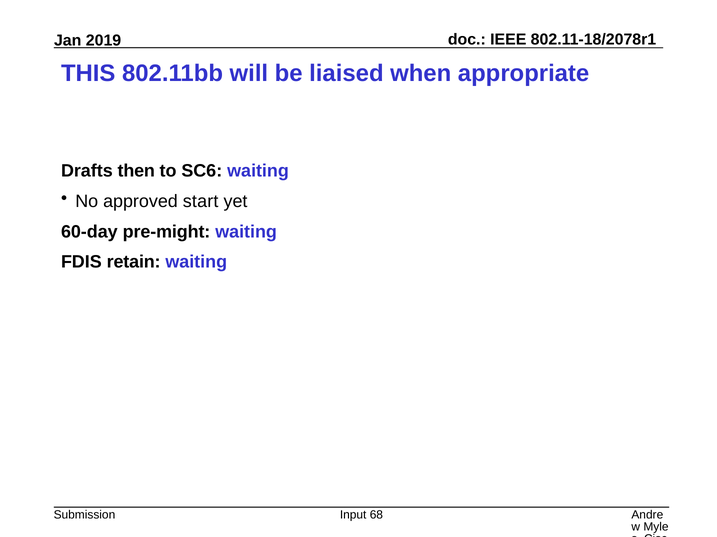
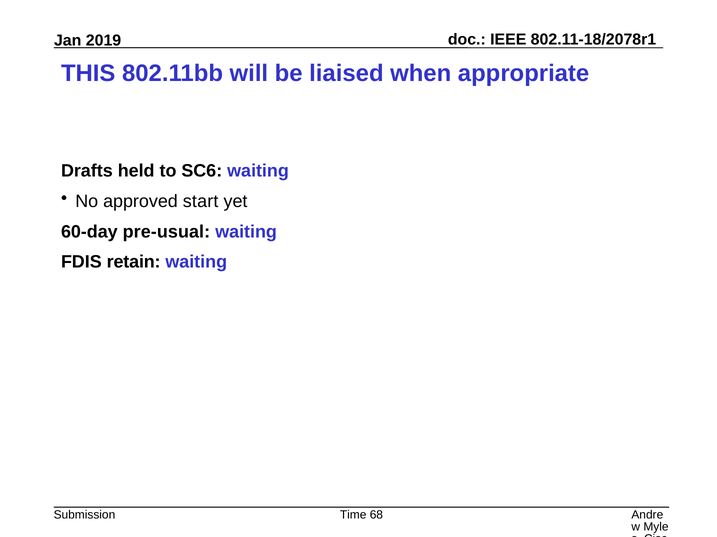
then: then -> held (136, 171)
pre-might: pre-might -> pre-usual (166, 232)
Input: Input -> Time (353, 516)
